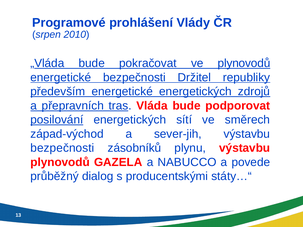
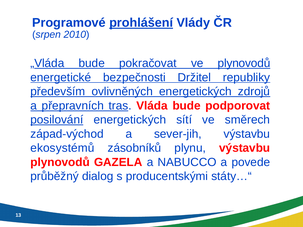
prohlášení underline: none -> present (141, 23)
především energetické: energetické -> ovlivněných (122, 92)
bezpečnosti: bezpečnosti -> ekosystémů (62, 148)
